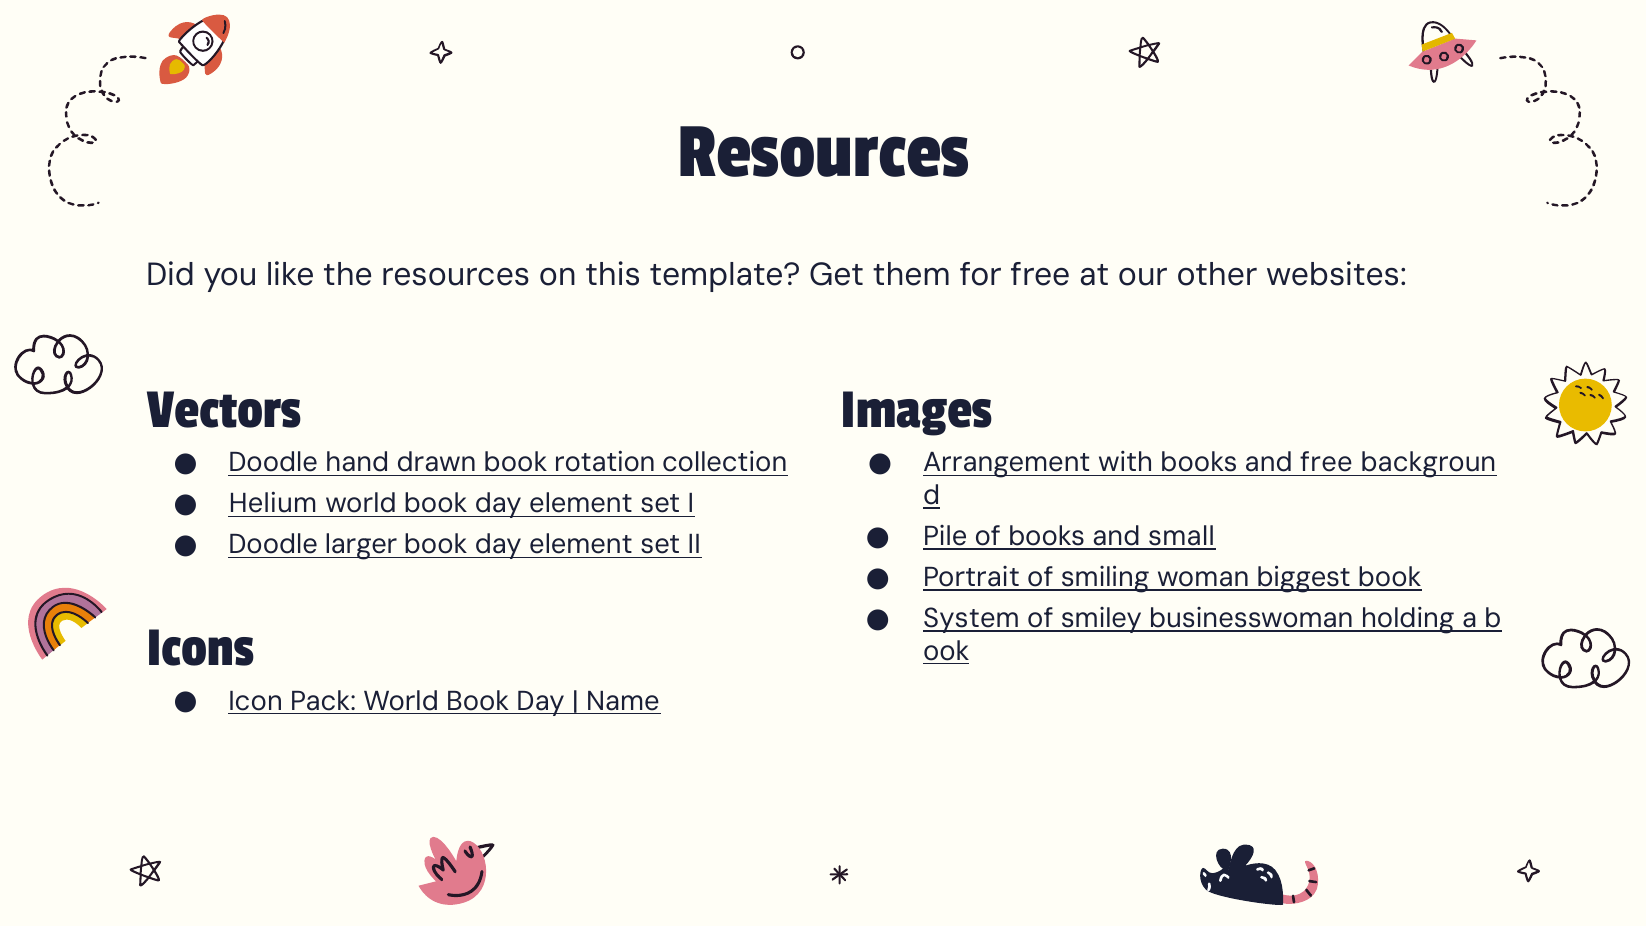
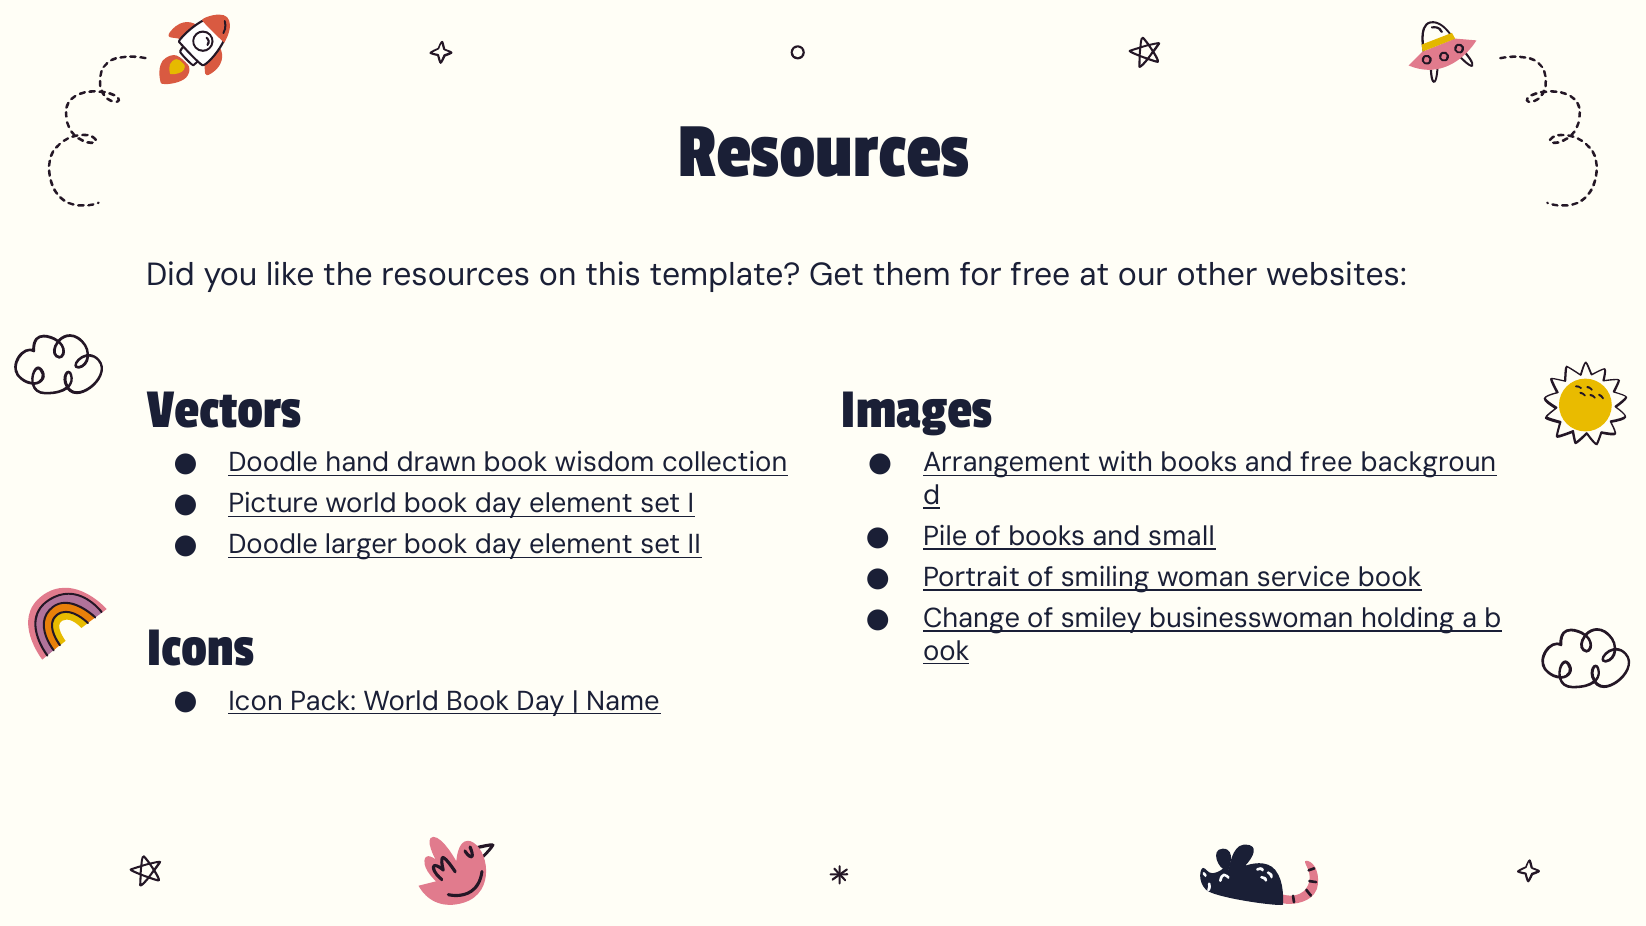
rotation: rotation -> wisdom (605, 463)
Helium: Helium -> Picture (273, 504)
biggest: biggest -> service (1304, 577)
System: System -> Change (972, 618)
